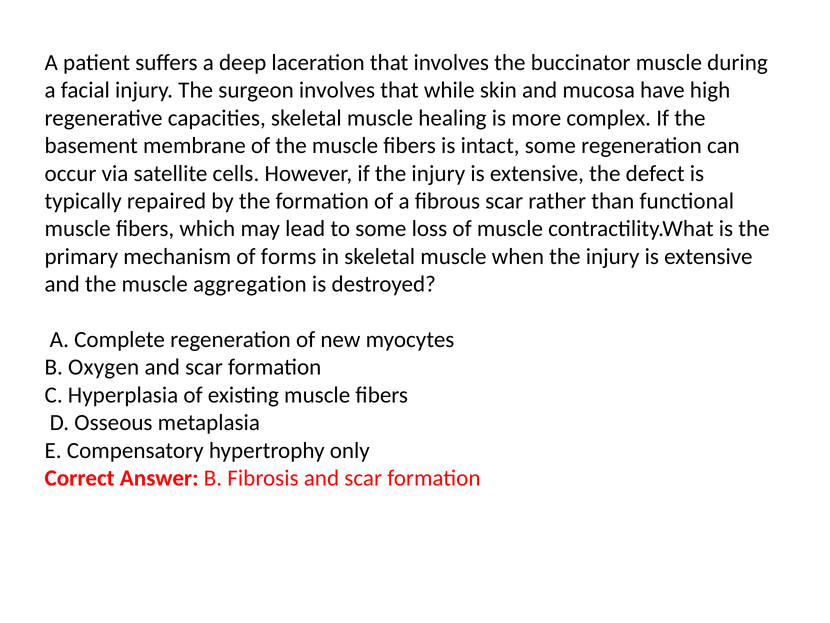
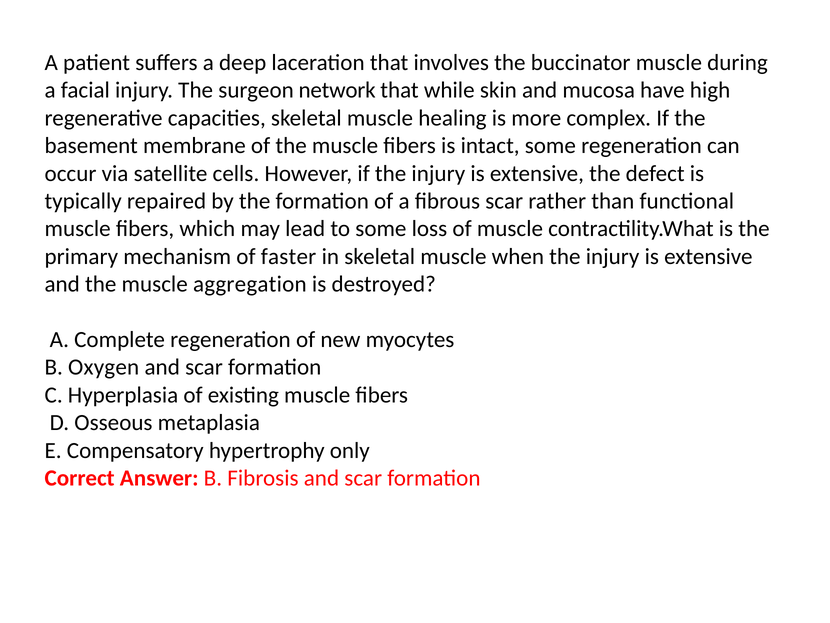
surgeon involves: involves -> network (337, 90)
forms: forms -> faster (289, 256)
